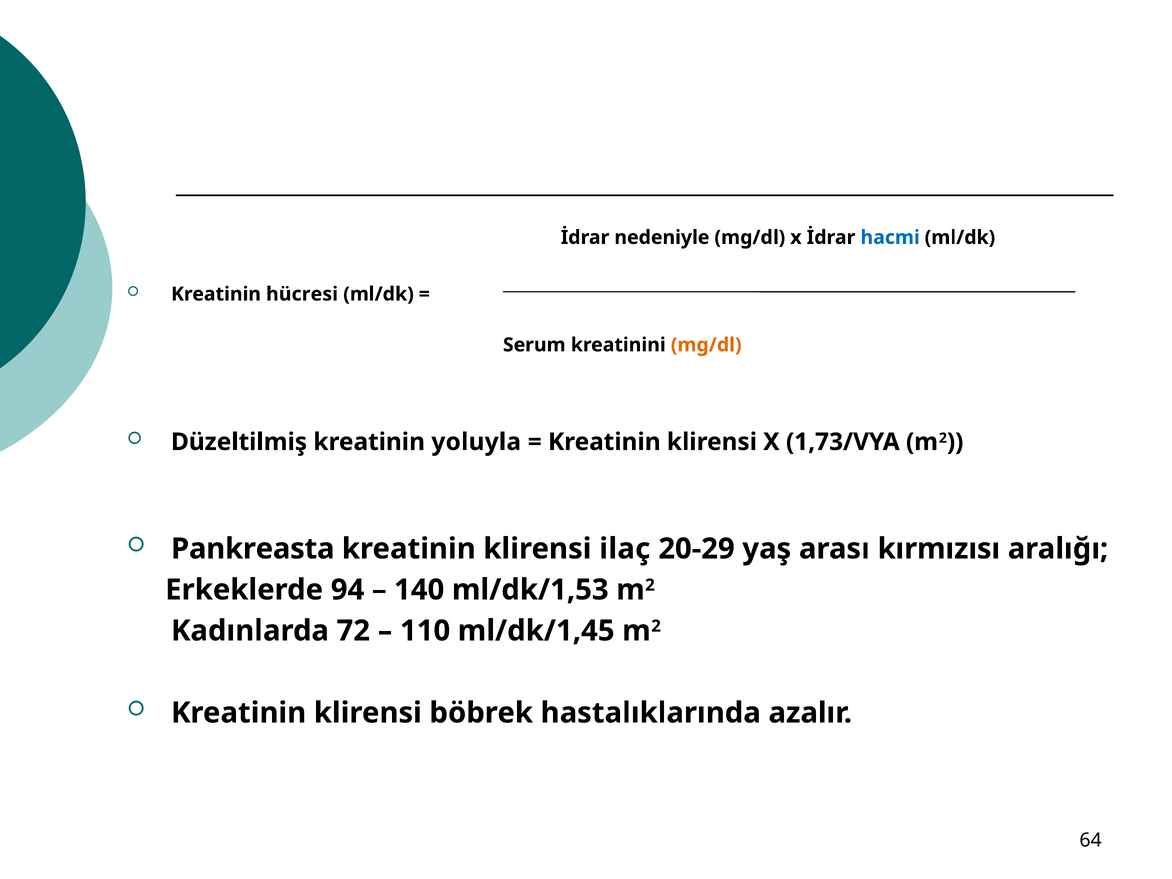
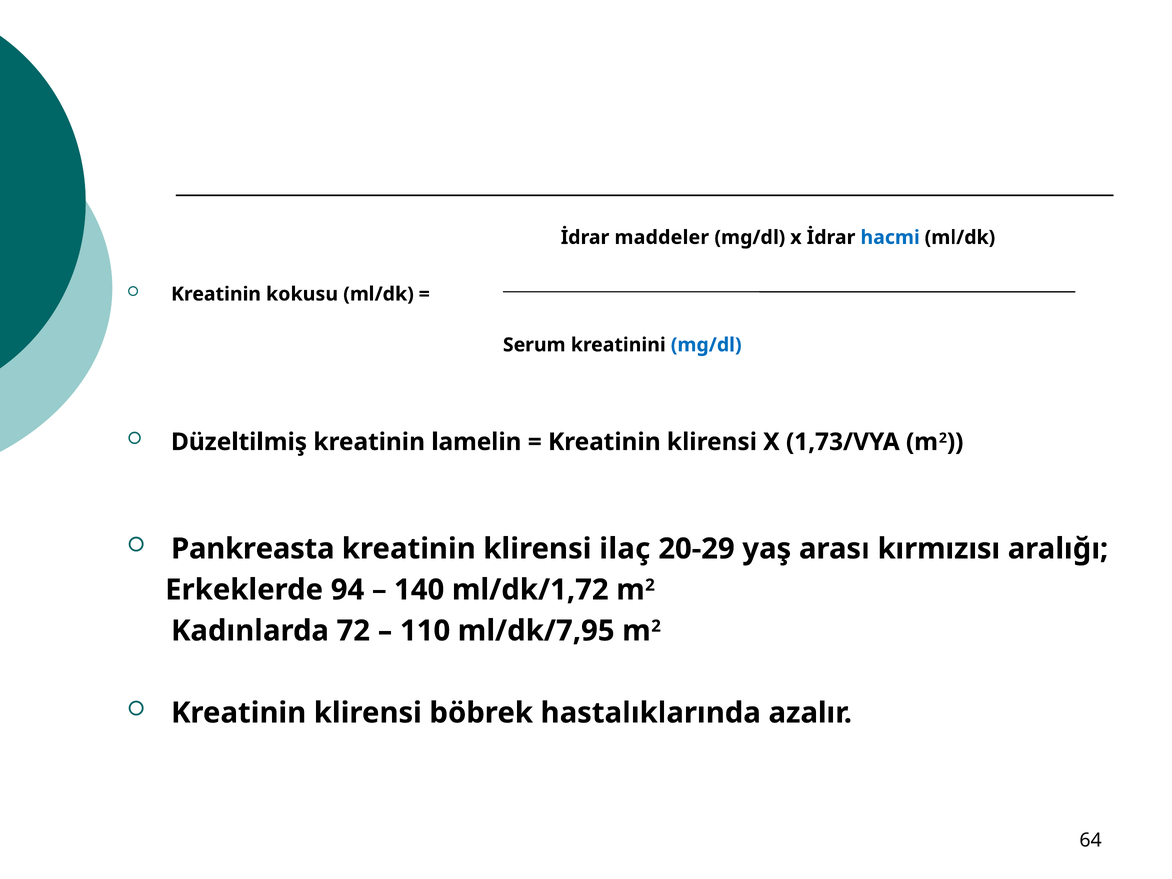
nedeniyle: nedeniyle -> maddeler (662, 237)
hücresi: hücresi -> kokusu (302, 294)
mg/dl colour: orange -> blue (706, 345)
yoluyla: yoluyla -> lamelin (476, 442)
ml/dk/1,53: ml/dk/1,53 -> ml/dk/1,72 (530, 590)
ml/dk/1,45: ml/dk/1,45 -> ml/dk/7,95 (536, 631)
